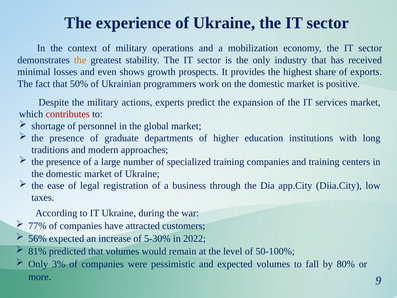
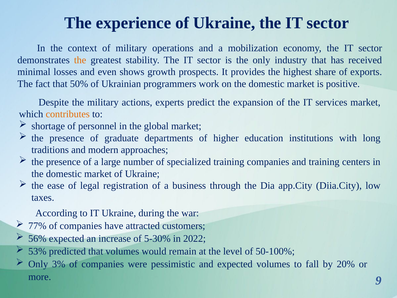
contributes colour: red -> orange (68, 114)
81%: 81% -> 53% (37, 251)
80%: 80% -> 20% (346, 264)
